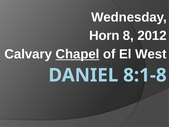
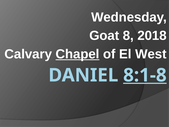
Horn: Horn -> Goat (104, 36)
2012: 2012 -> 2018 (152, 36)
8:1-8 underline: none -> present (145, 75)
